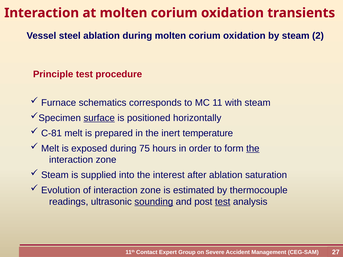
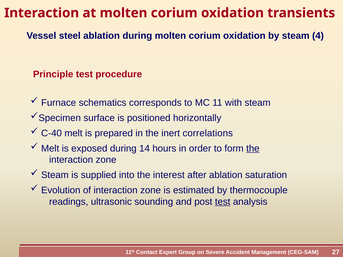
2: 2 -> 4 (318, 36)
surface underline: present -> none (99, 118)
С-81: С-81 -> С-40 (51, 133)
temperature: temperature -> correlations (208, 133)
75: 75 -> 14 (145, 149)
sounding underline: present -> none (154, 202)
